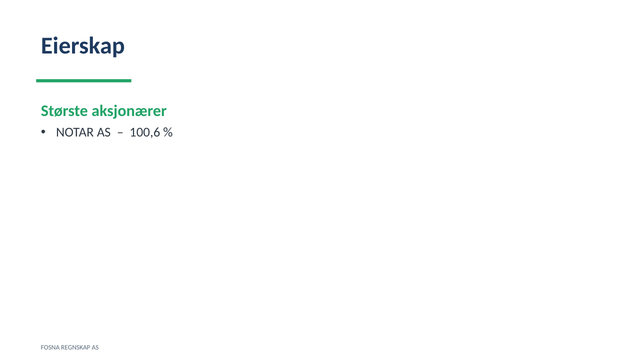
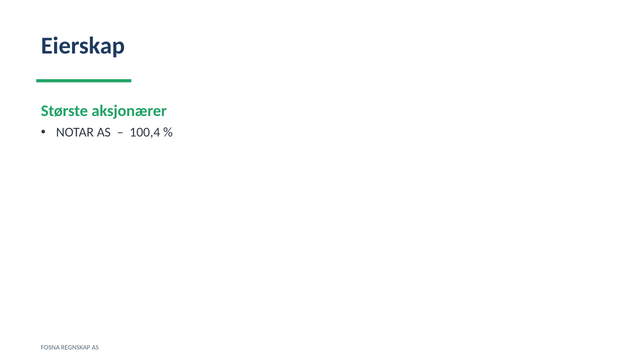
100,6: 100,6 -> 100,4 (145, 132)
